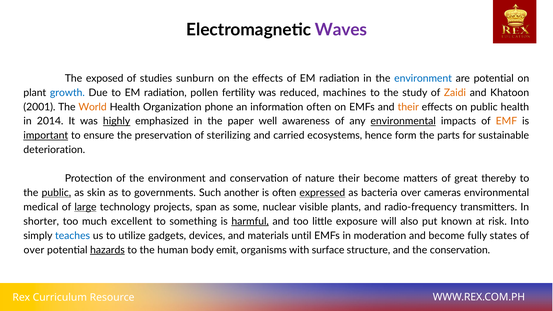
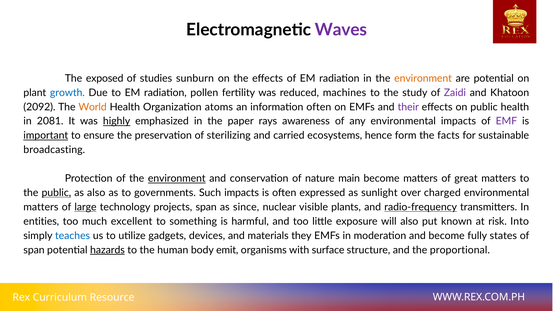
environment colour: blue -> orange (423, 78)
Zaidi colour: orange -> purple (455, 93)
2001: 2001 -> 2092 (39, 107)
phone: phone -> atoms (219, 107)
their colour: orange -> purple (408, 107)
2014: 2014 -> 2081 (50, 121)
well: well -> rays (268, 121)
environmental underline: present -> none (403, 121)
EMF colour: orange -> purple (506, 121)
parts: parts -> facts (448, 136)
deterioration: deterioration -> broadcasting (54, 150)
environment underline: none -> present (177, 178)
nature their: their -> main (349, 178)
great thereby: thereby -> matters (499, 178)
as skin: skin -> also (96, 193)
Such another: another -> impacts (242, 193)
expressed underline: present -> none (322, 193)
bacteria: bacteria -> sunlight (379, 193)
cameras: cameras -> charged (442, 193)
medical: medical -> matters (41, 207)
some: some -> since (246, 207)
radio-frequency underline: none -> present (421, 207)
shorter: shorter -> entities (41, 221)
harmful underline: present -> none (250, 221)
until: until -> they (301, 236)
over: over -> span (34, 250)
the conservation: conservation -> proportional (460, 250)
